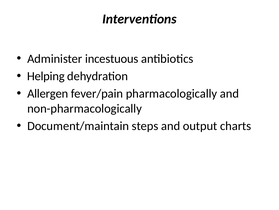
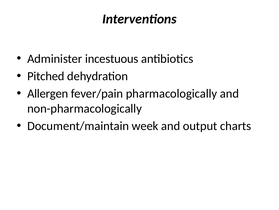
Helping: Helping -> Pitched (46, 76)
steps: steps -> week (145, 126)
